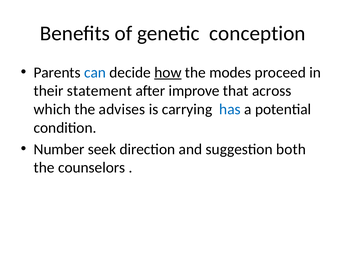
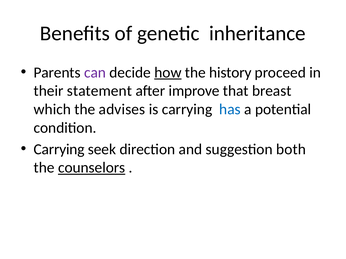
conception: conception -> inheritance (257, 33)
can colour: blue -> purple (95, 73)
modes: modes -> history (230, 73)
across: across -> breast (272, 91)
Number: Number -> Carrying (59, 149)
counselors underline: none -> present (92, 168)
